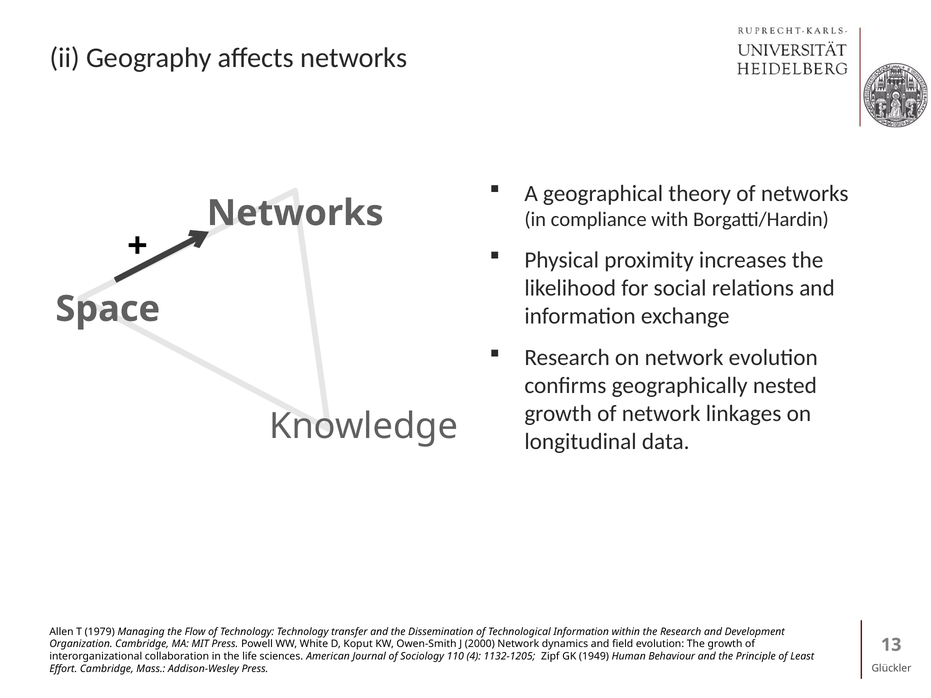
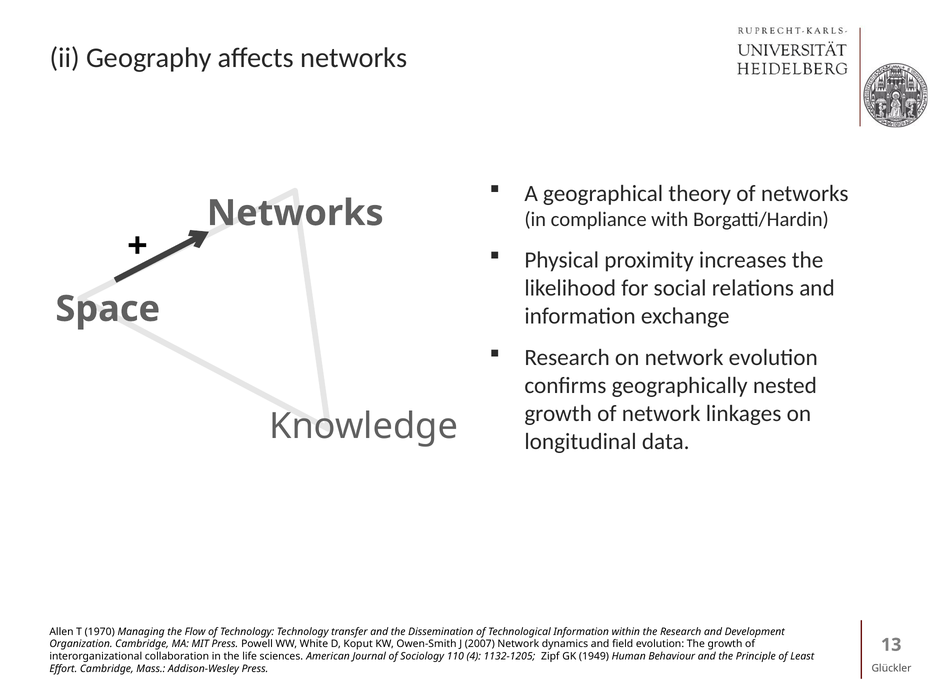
1979: 1979 -> 1970 (100, 632)
2000: 2000 -> 2007 (480, 644)
